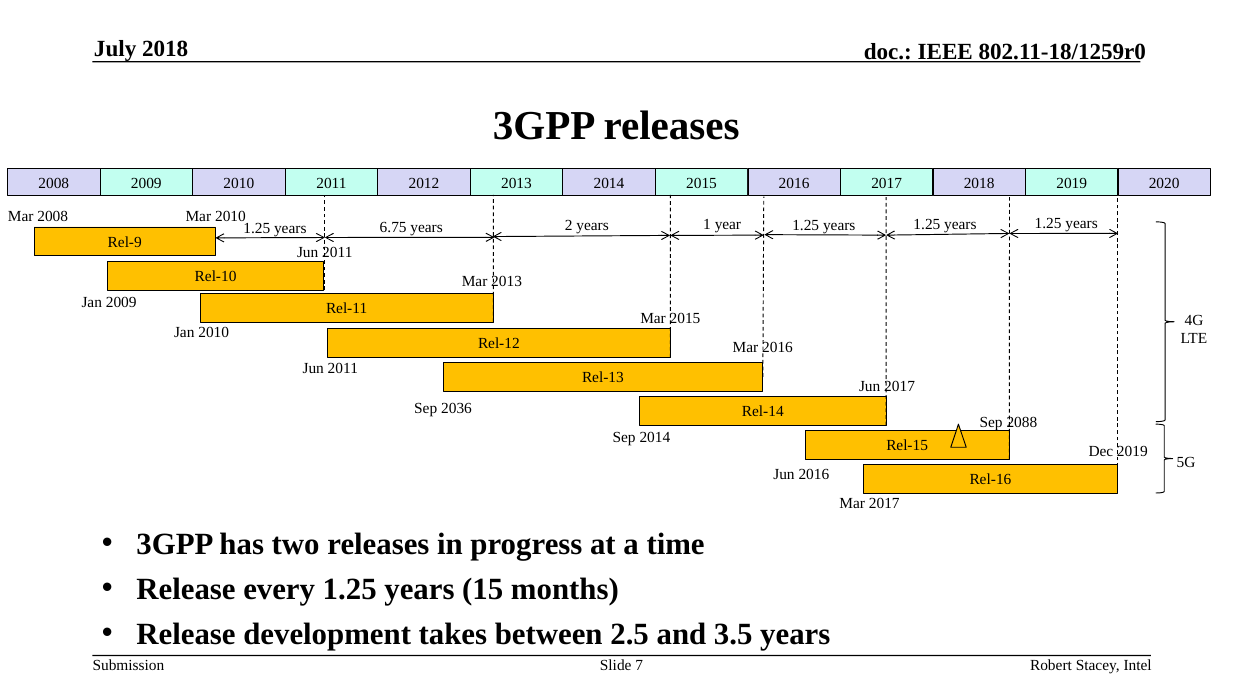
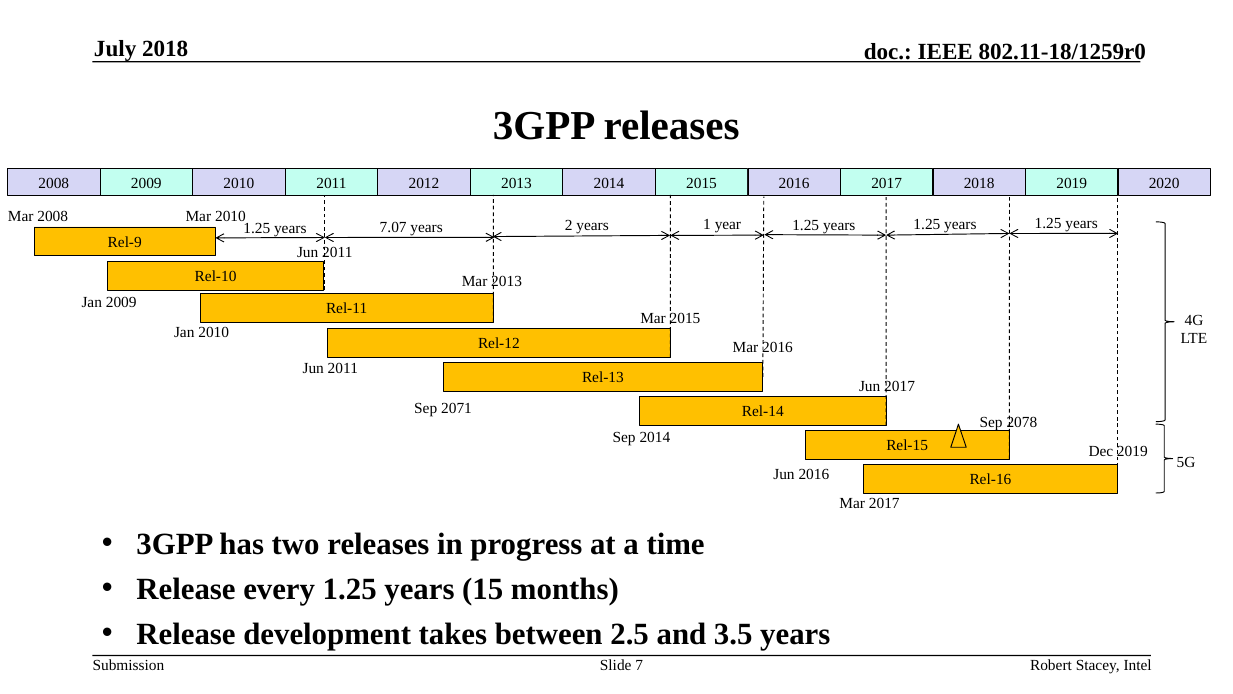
6.75: 6.75 -> 7.07 (393, 227)
2036: 2036 -> 2071 (457, 408)
2088: 2088 -> 2078 (1022, 422)
